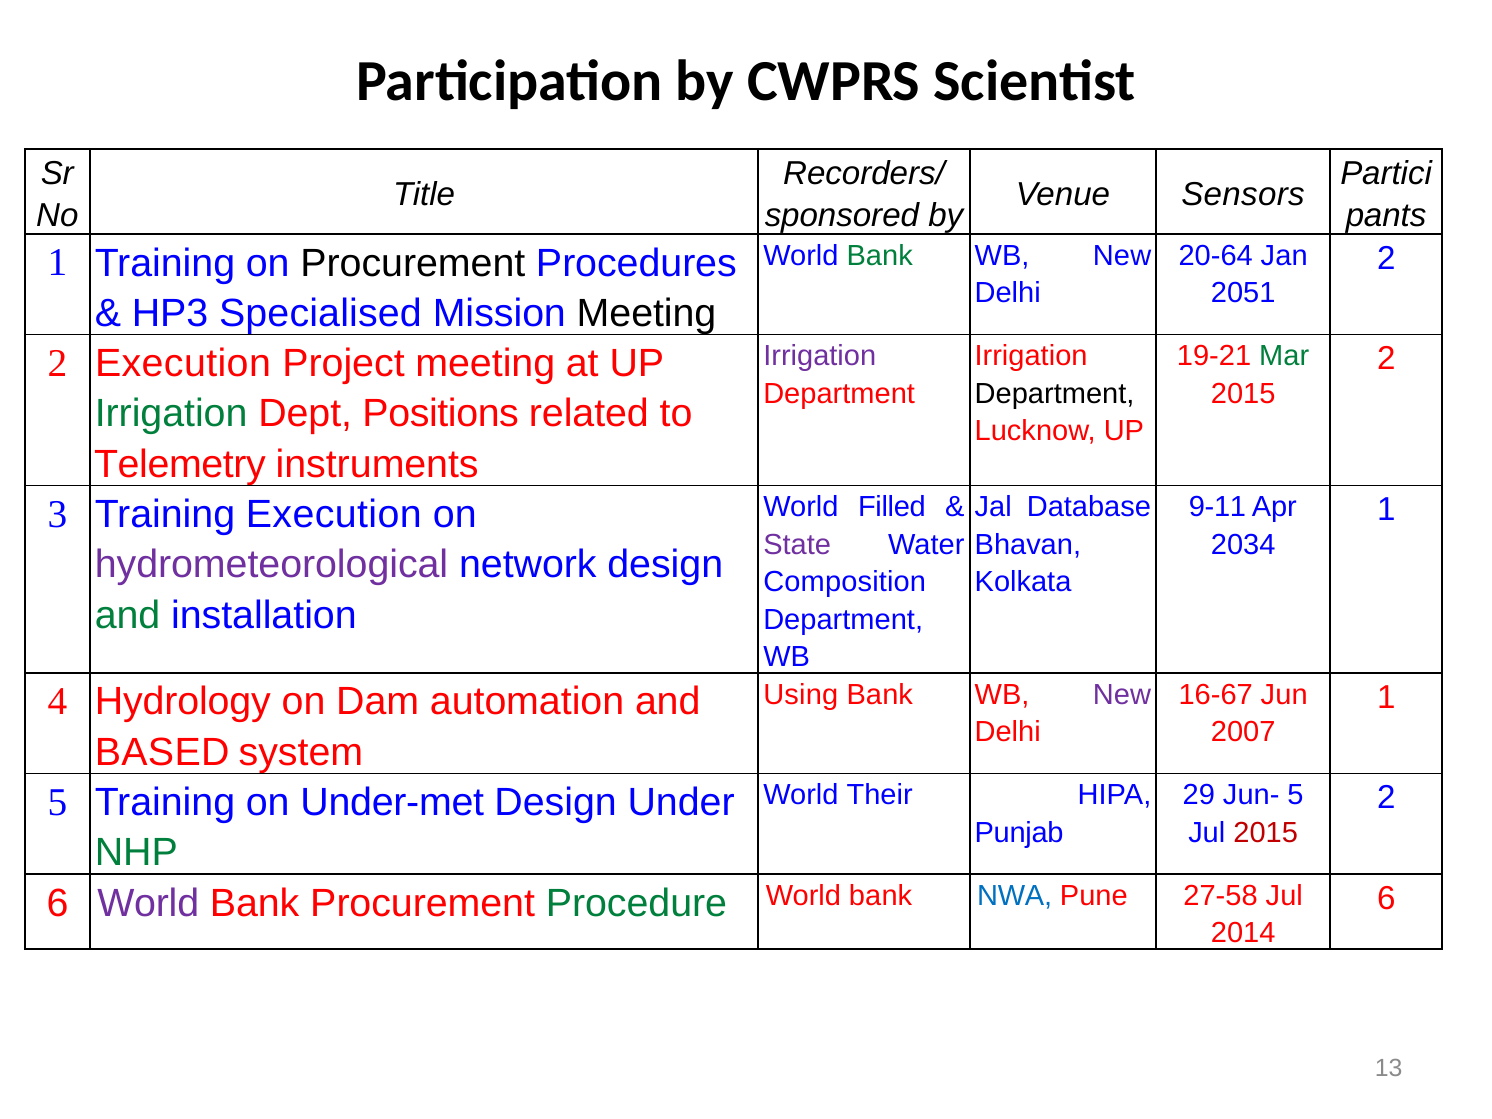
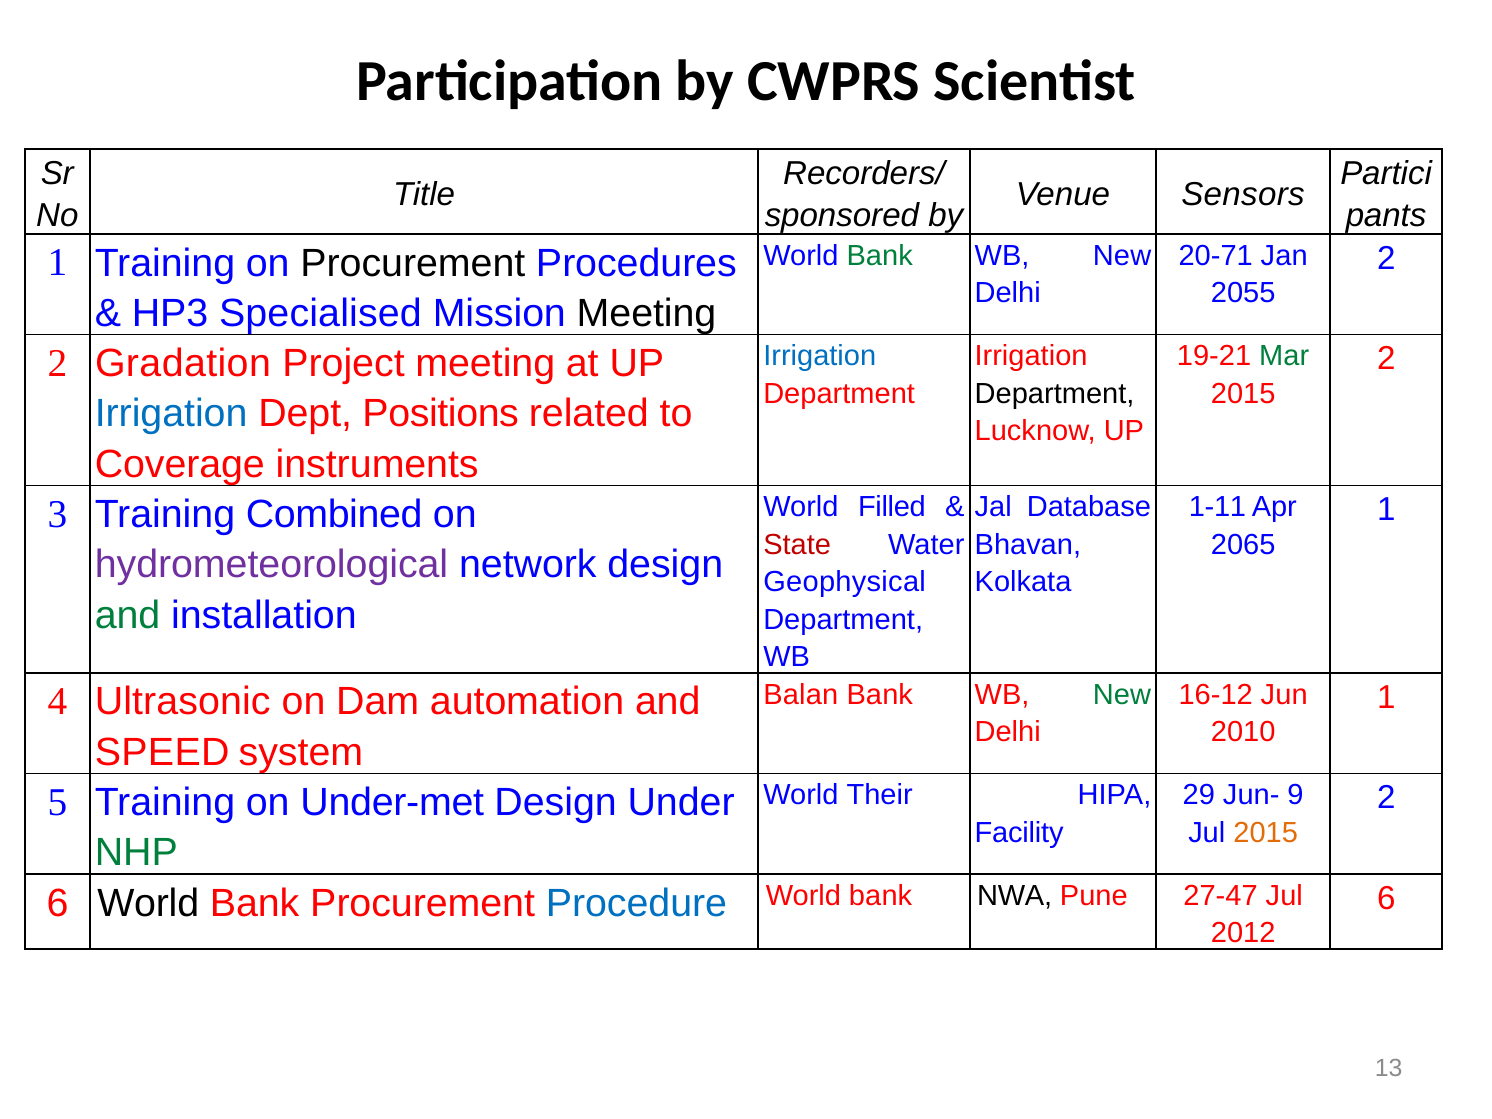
20-64: 20-64 -> 20-71 (1216, 256)
2051: 2051 -> 2055 (1243, 293)
Irrigation colour: purple -> blue (820, 356)
2 Execution: Execution -> Gradation (183, 364)
Irrigation colour: green -> blue (171, 414)
Telemetry: Telemetry -> Coverage (180, 464)
9-11: 9-11 -> 1-11 (1217, 507)
Training Execution: Execution -> Combined (334, 515)
State colour: purple -> red (797, 545)
2034: 2034 -> 2065 (1243, 545)
Composition: Composition -> Geophysical (845, 582)
Using: Using -> Balan (801, 695)
New colour: purple -> green (1122, 695)
16-67: 16-67 -> 16-12 (1216, 695)
Hydrology: Hydrology -> Ultrasonic (183, 702)
2007: 2007 -> 2010 (1243, 732)
BASED: BASED -> SPEED (162, 752)
Jun- 5: 5 -> 9 (1295, 795)
Punjab: Punjab -> Facility (1019, 833)
2015 colour: red -> orange (1266, 833)
World colour: purple -> black (148, 903)
Procedure colour: green -> blue (636, 903)
NWA colour: blue -> black (1015, 896)
27-58: 27-58 -> 27-47 (1221, 896)
2014: 2014 -> 2012 (1243, 933)
